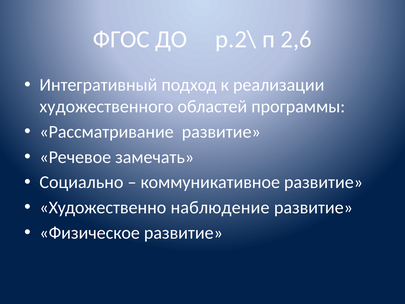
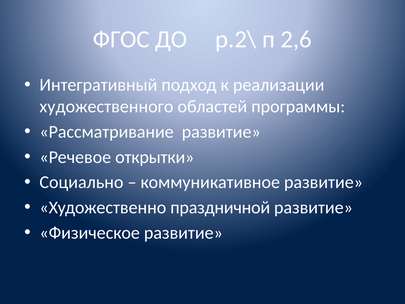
замечать: замечать -> открытки (155, 157)
наблюдение: наблюдение -> праздничной (220, 207)
